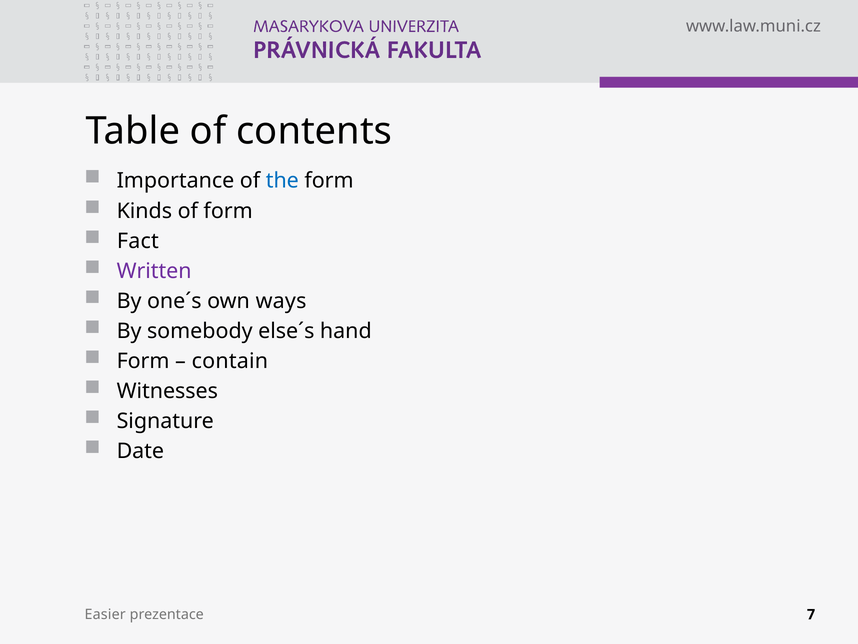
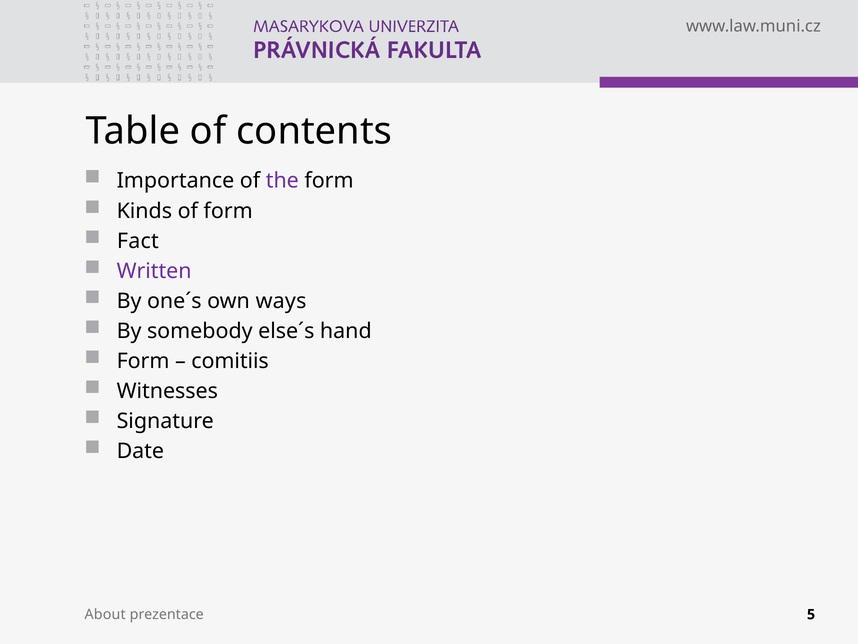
the colour: blue -> purple (282, 181)
contain: contain -> comitiis (230, 361)
Easier: Easier -> About (105, 614)
7: 7 -> 5 (811, 614)
